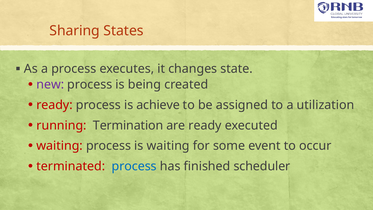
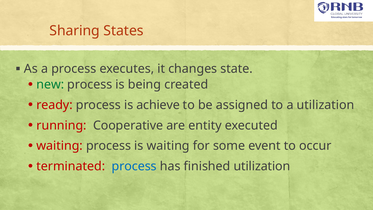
new colour: purple -> green (50, 84)
Termination: Termination -> Cooperative (128, 125)
are ready: ready -> entity (205, 125)
finished scheduler: scheduler -> utilization (262, 166)
